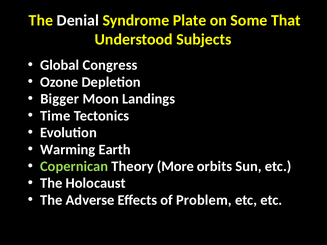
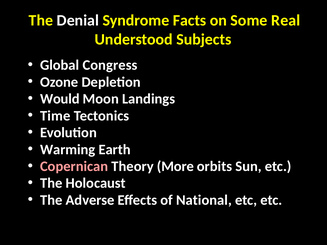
Plate: Plate -> Facts (190, 20)
That: That -> Real (286, 20)
Bigger: Bigger -> Would (60, 99)
Copernican colour: light green -> pink (74, 167)
Problem: Problem -> National (204, 200)
